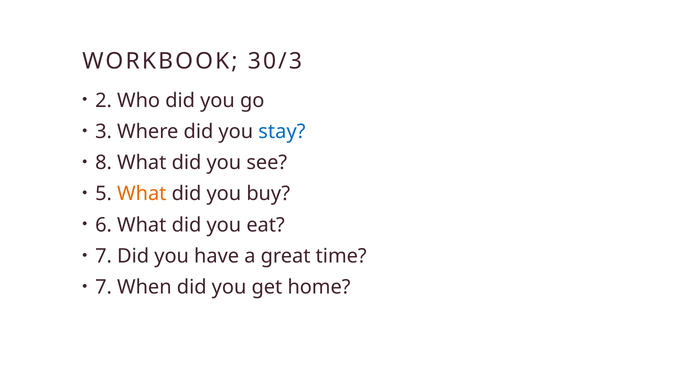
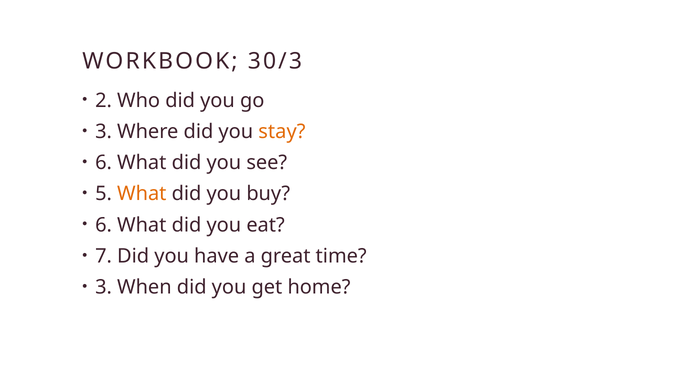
stay colour: blue -> orange (282, 132)
8: 8 -> 6 (104, 163)
7: 7 -> 3 (104, 287)
